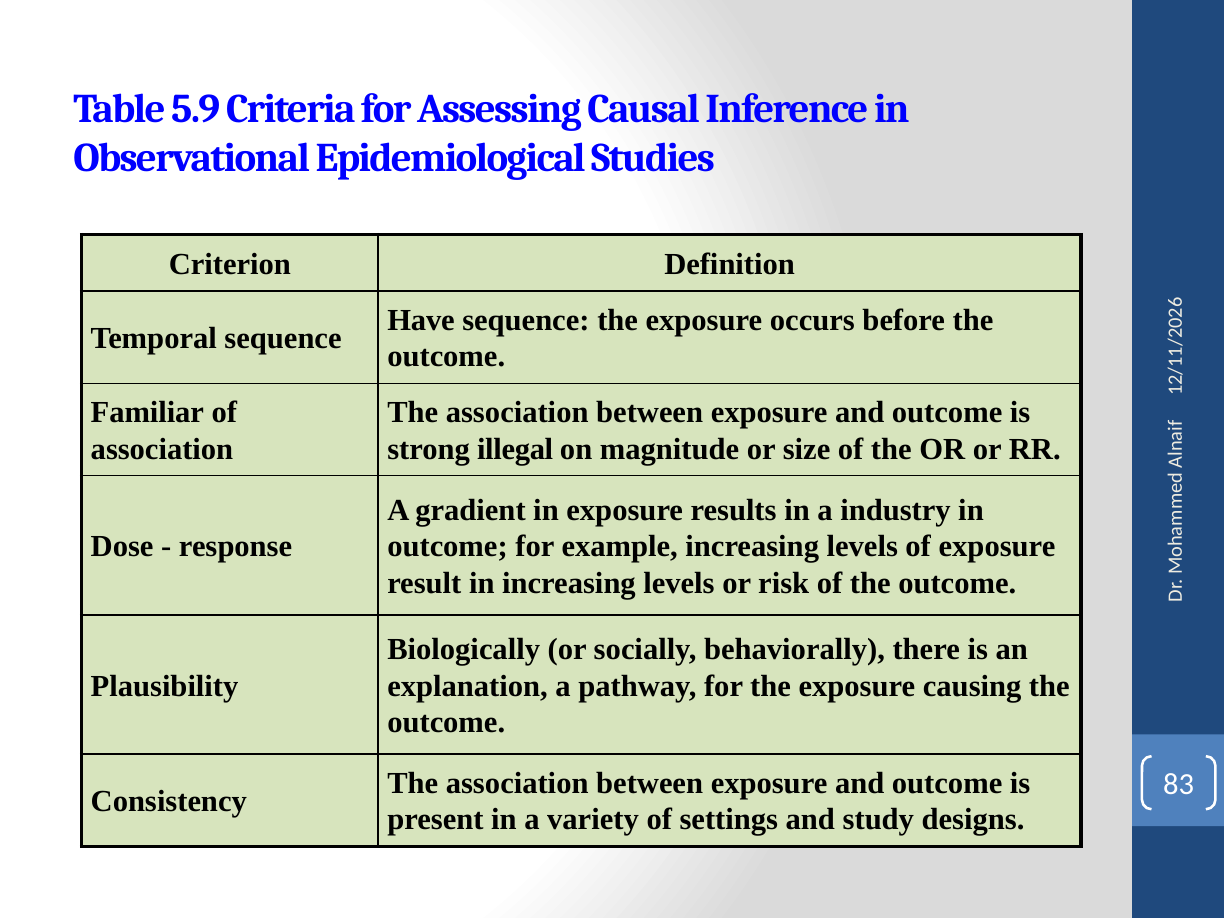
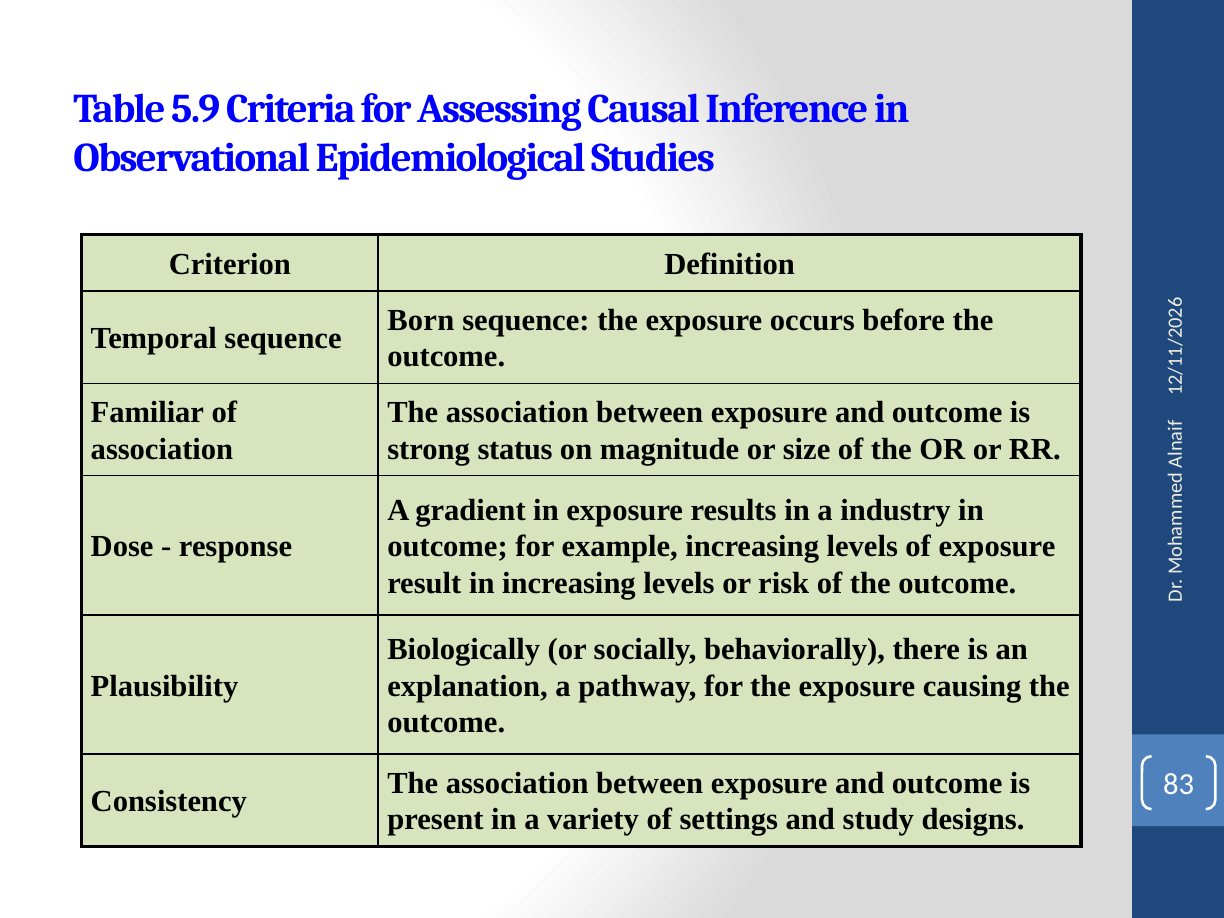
Have: Have -> Born (421, 321)
illegal: illegal -> status (515, 449)
